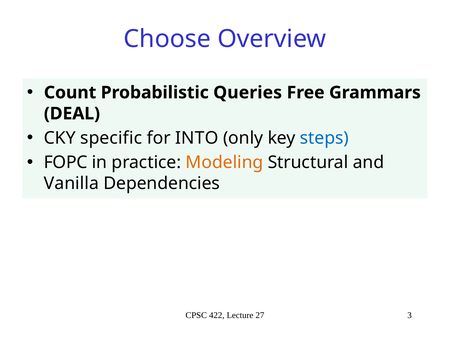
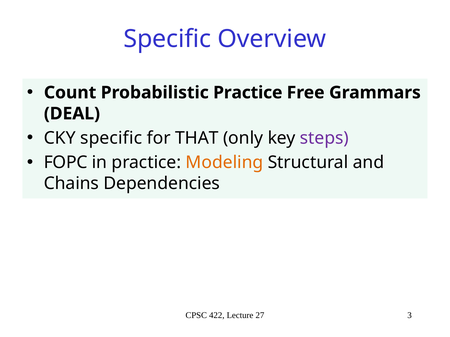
Choose: Choose -> Specific (167, 39)
Probabilistic Queries: Queries -> Practice (248, 93)
INTO: INTO -> THAT (197, 138)
steps colour: blue -> purple (324, 138)
Vanilla: Vanilla -> Chains (71, 184)
